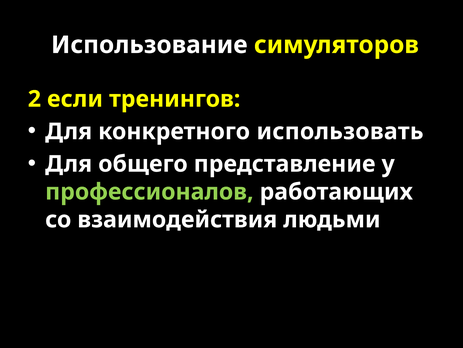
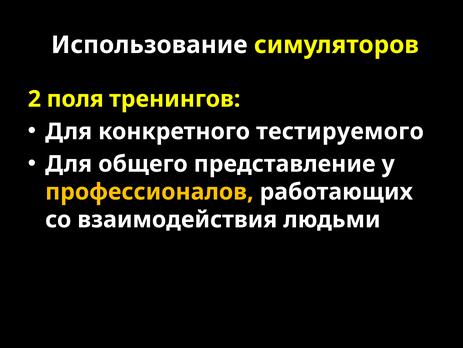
если: если -> поля (75, 99)
использовать: использовать -> тестируемого (340, 131)
профессионалов colour: light green -> yellow (149, 191)
